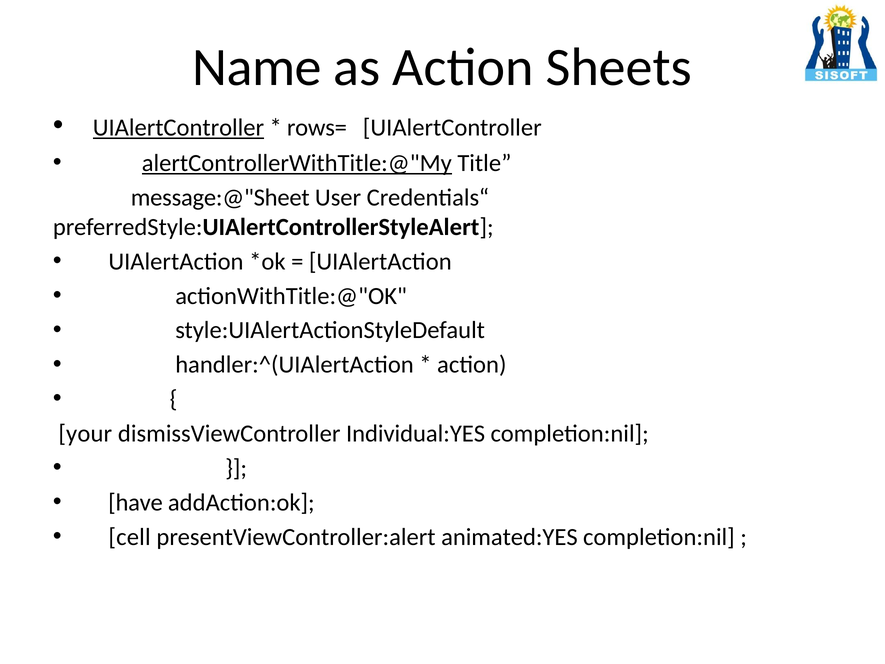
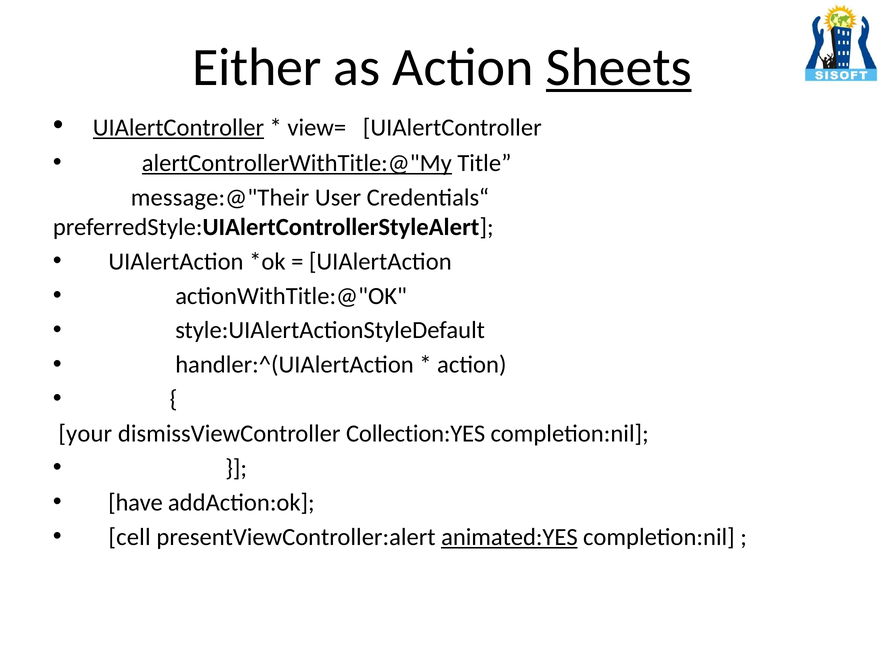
Name: Name -> Either (257, 67)
Sheets underline: none -> present (619, 67)
rows=: rows= -> view= (317, 128)
message:@"Sheet: message:@"Sheet -> message:@"Their (220, 197)
Individual:YES: Individual:YES -> Collection:YES (416, 434)
animated:YES underline: none -> present (509, 537)
